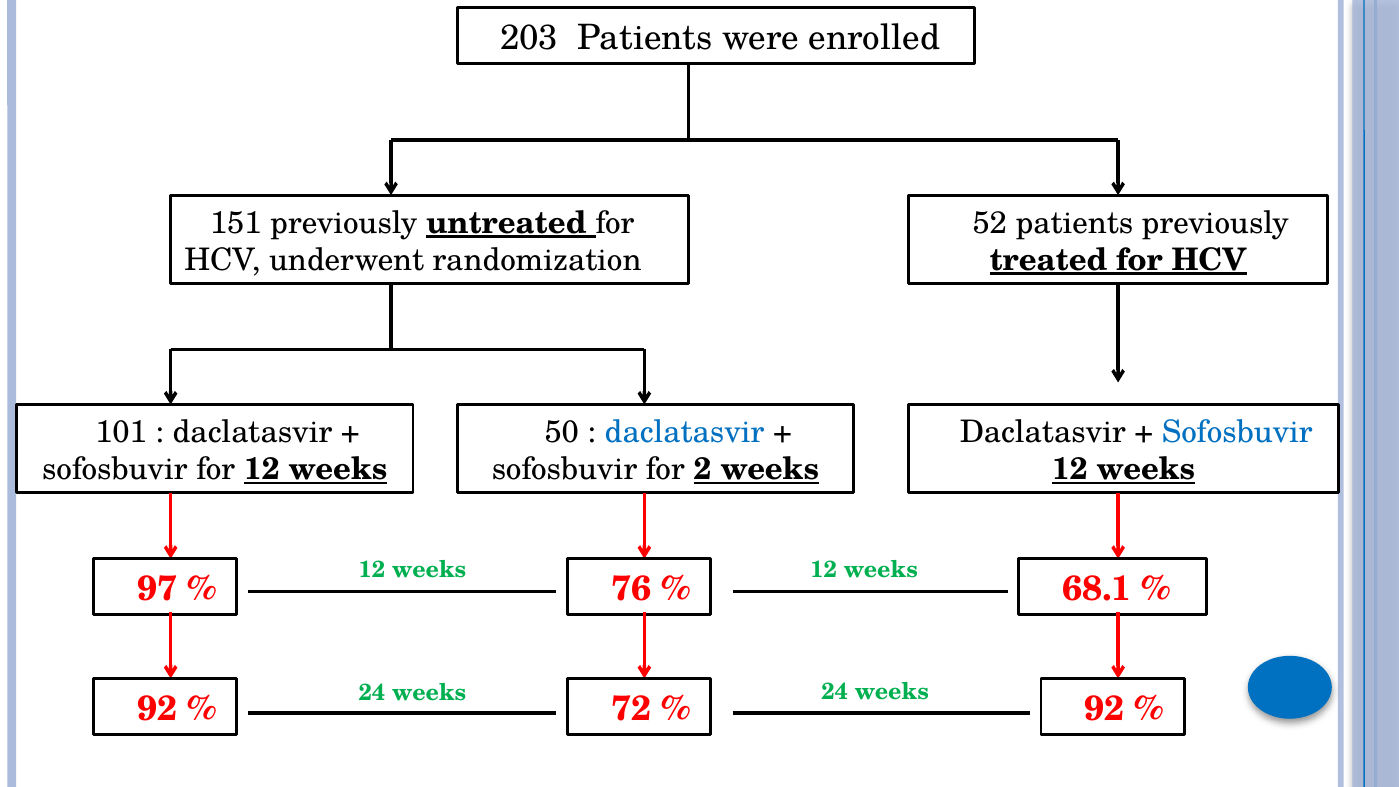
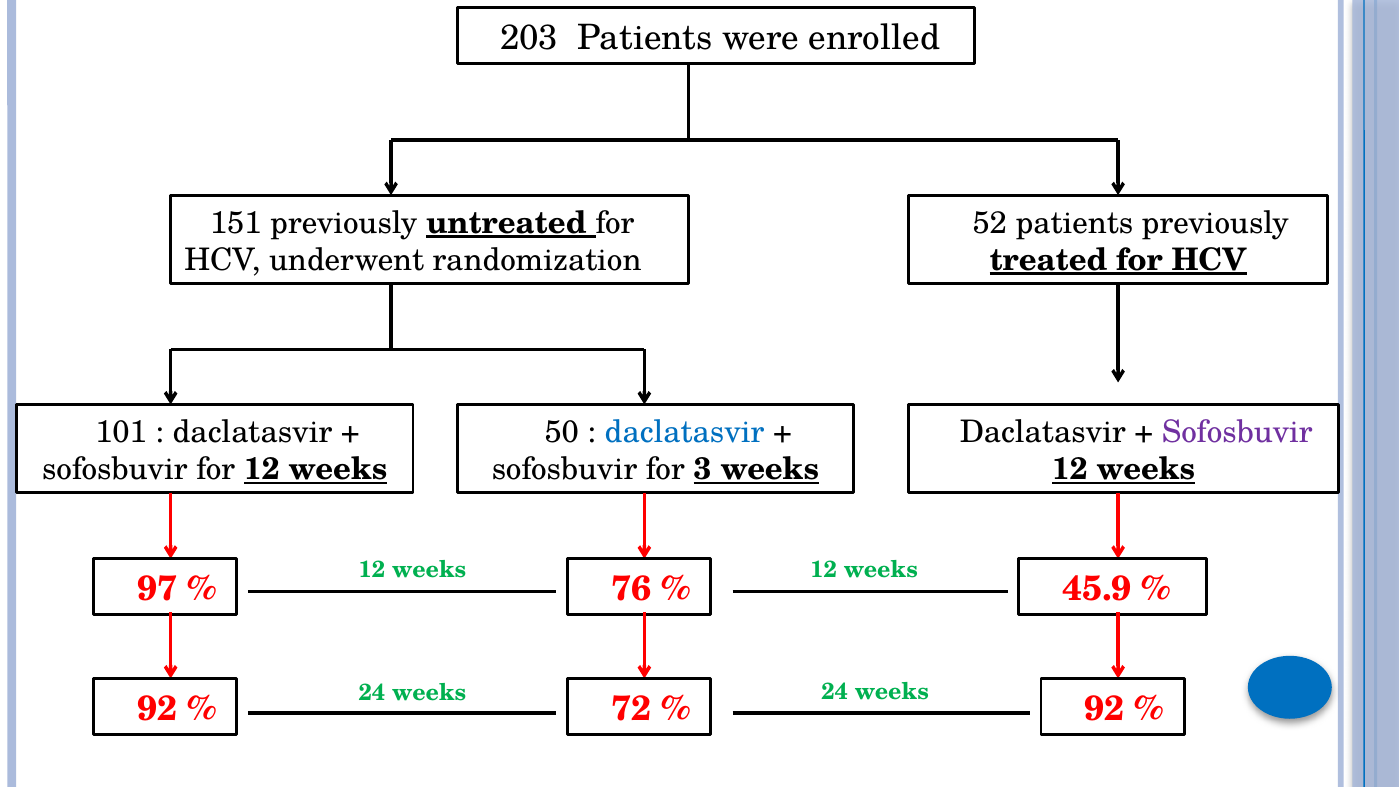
Sofosbuvir colour: blue -> purple (1237, 432)
2: 2 -> 3 (703, 469)
68.1: 68.1 -> 45.9 (1097, 589)
